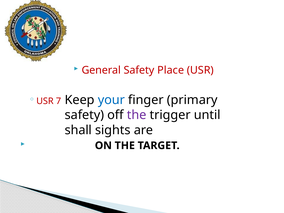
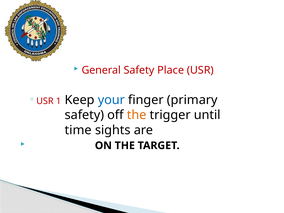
7: 7 -> 1 (59, 101)
the colour: purple -> orange (137, 115)
shall: shall -> time (78, 130)
